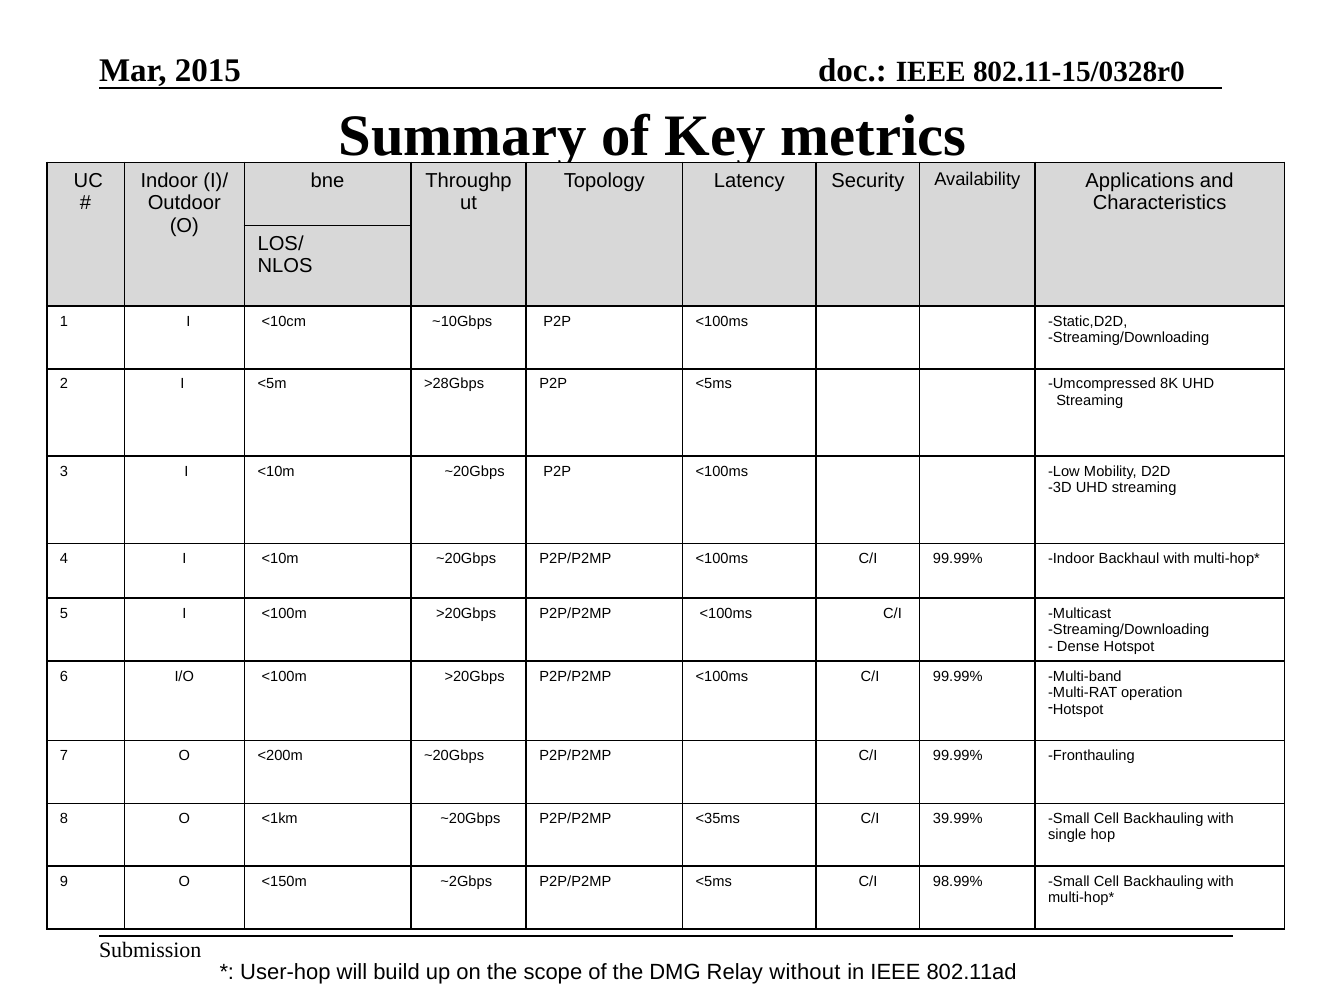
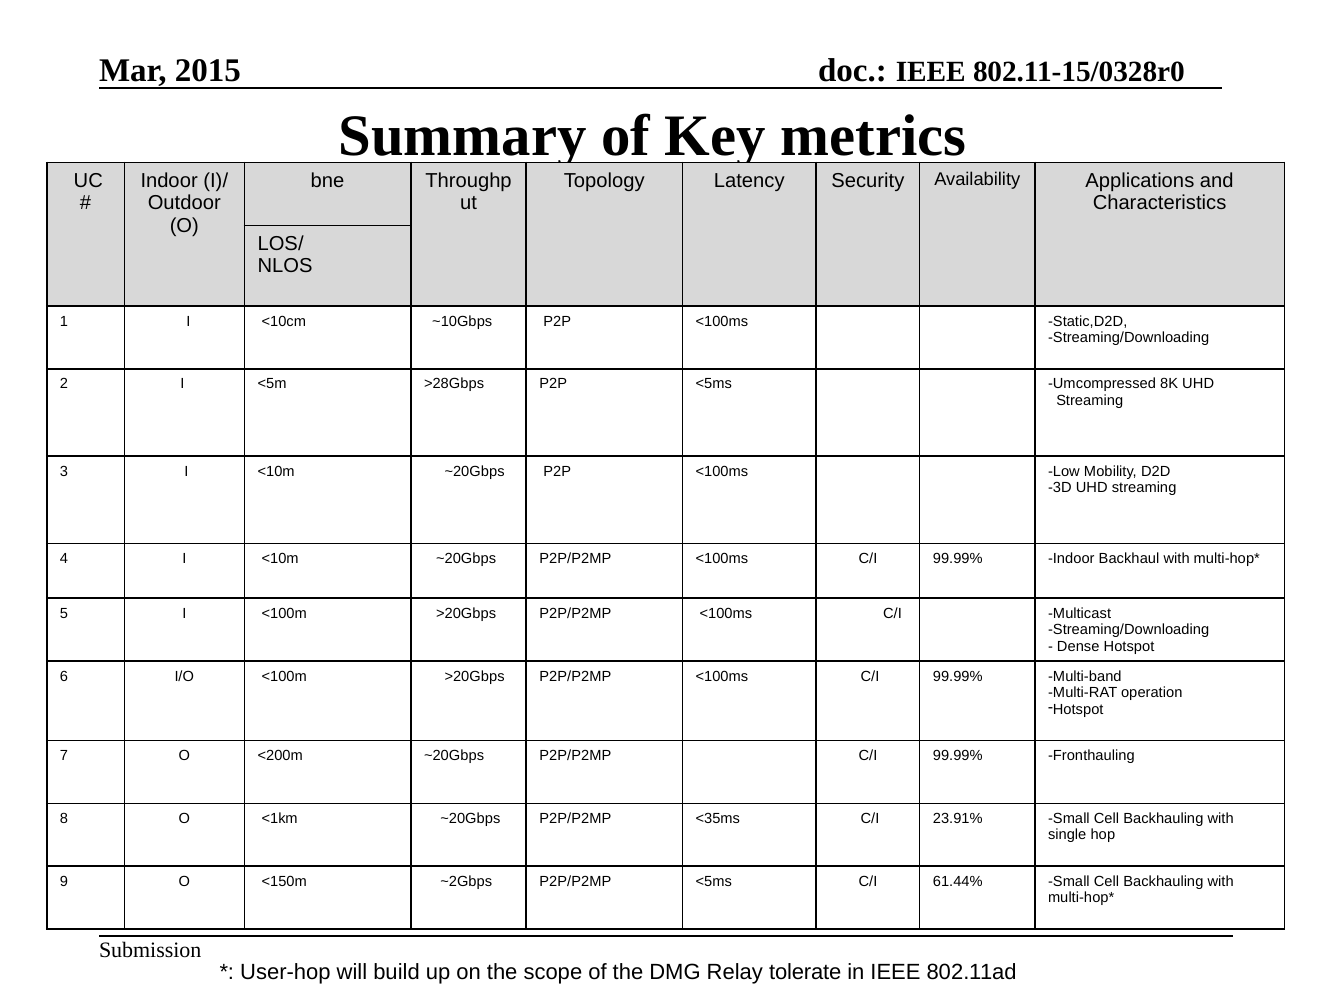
39.99%: 39.99% -> 23.91% (958, 818)
98.99%: 98.99% -> 61.44% (958, 881)
without: without -> tolerate (805, 972)
